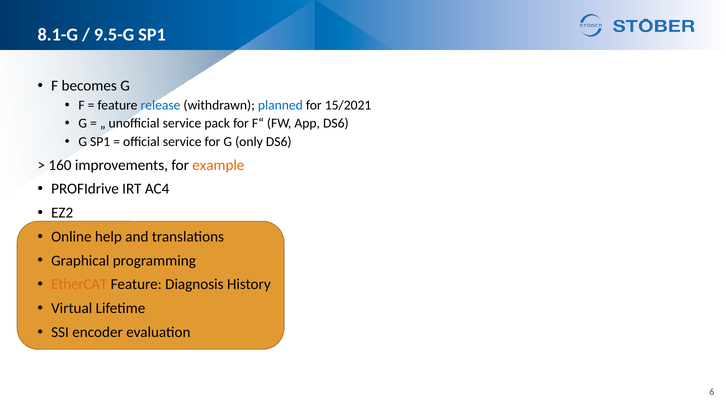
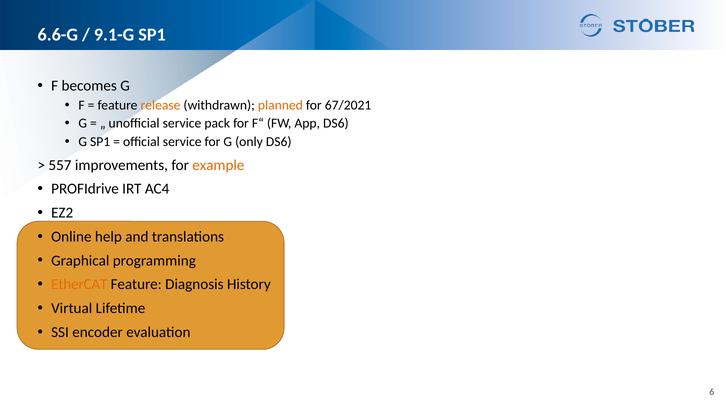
8.1-G: 8.1-G -> 6.6-G (58, 35)
9.5-G: 9.5-G -> 9.1-G (114, 35)
release colour: blue -> orange (161, 105)
planned colour: blue -> orange (280, 105)
15/2021: 15/2021 -> 67/2021 (348, 105)
160: 160 -> 557 (60, 165)
